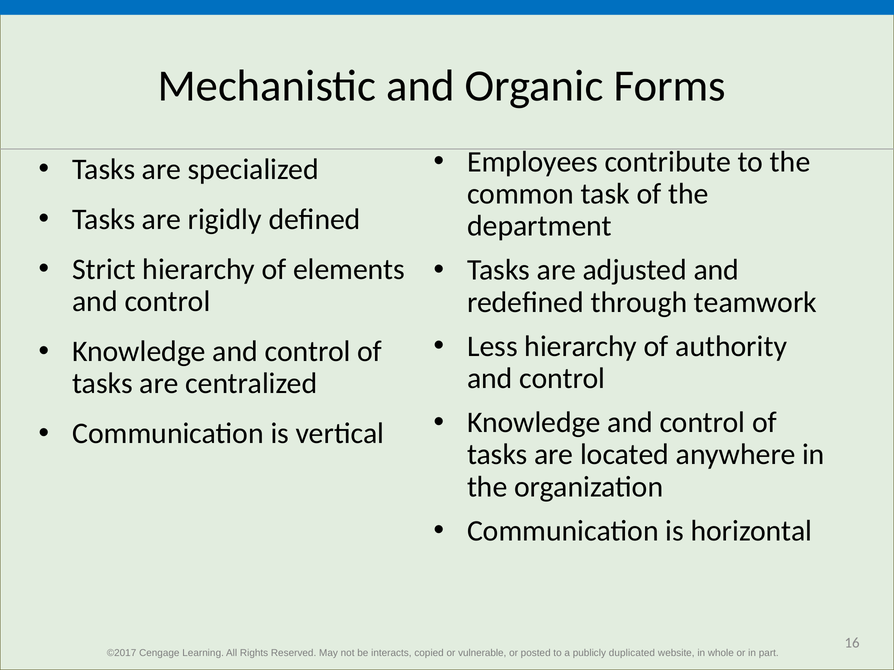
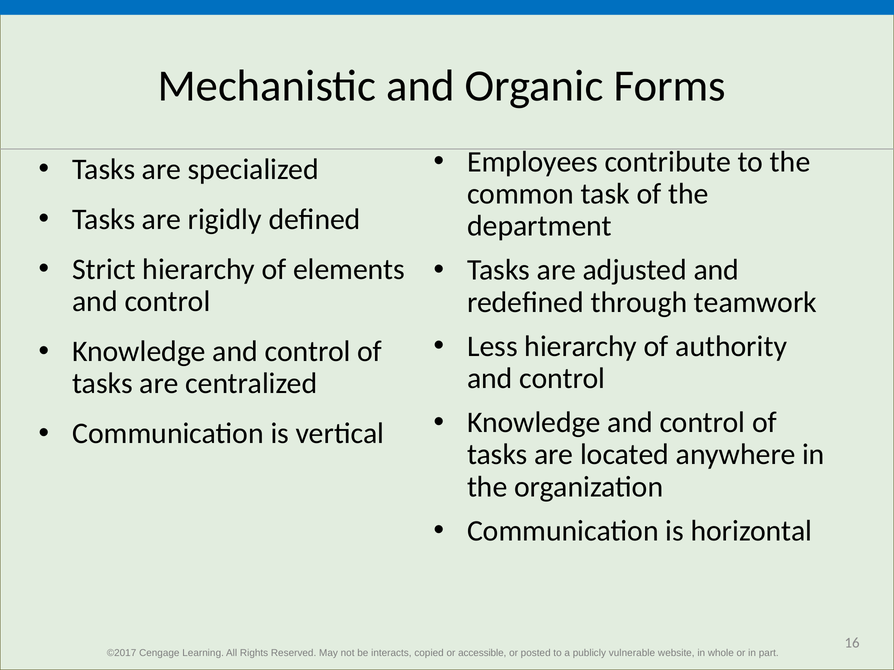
vulnerable: vulnerable -> accessible (482, 653)
duplicated: duplicated -> vulnerable (632, 653)
